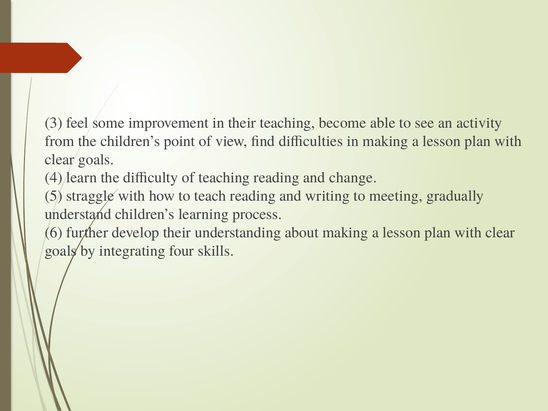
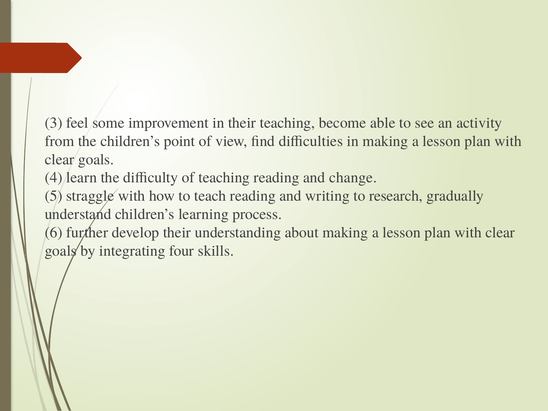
meeting: meeting -> research (396, 196)
